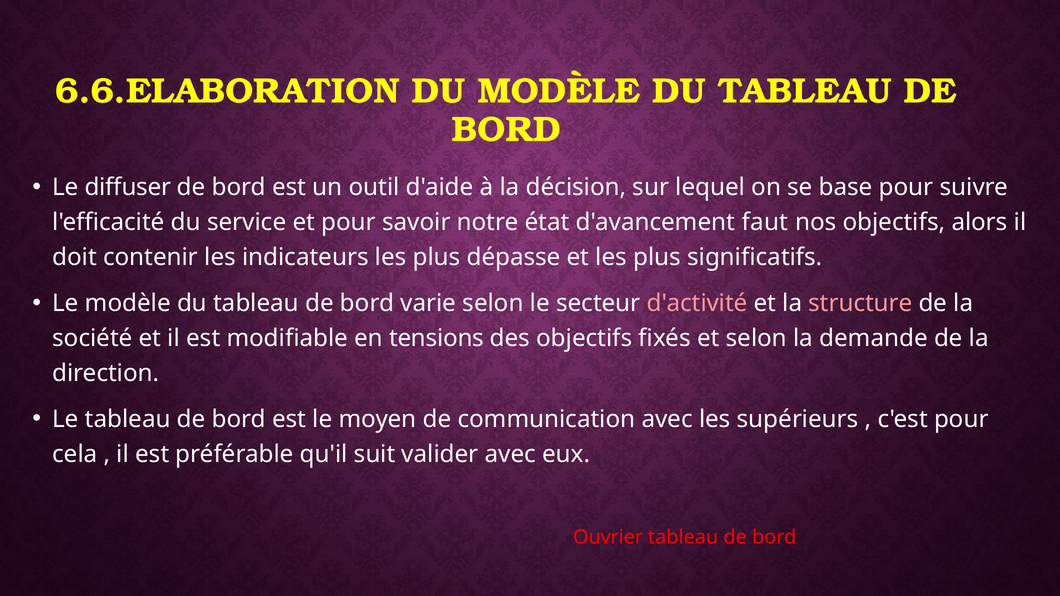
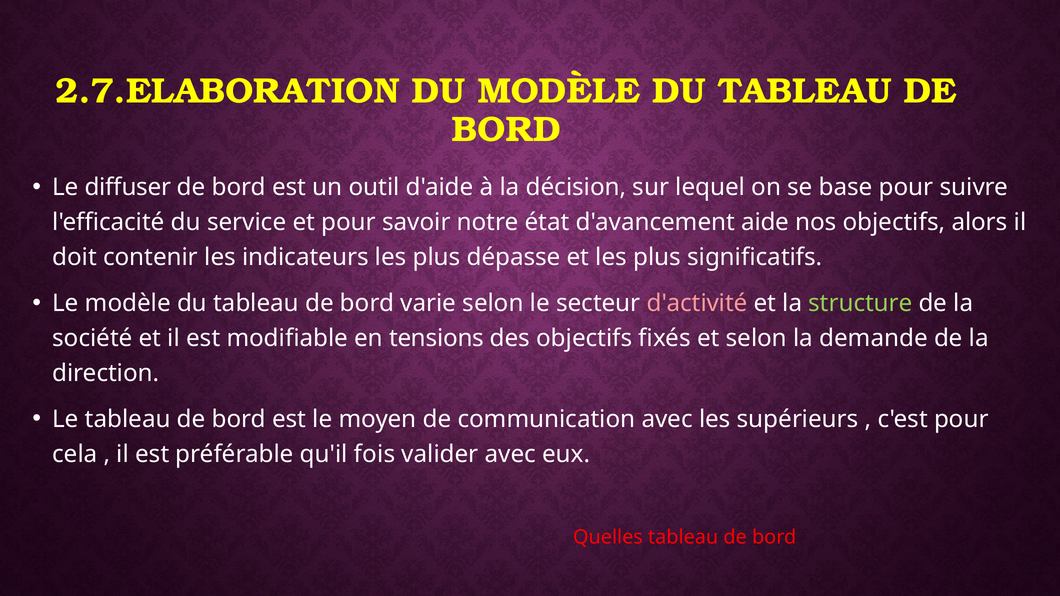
6.6.ELABORATION: 6.6.ELABORATION -> 2.7.ELABORATION (228, 91)
faut: faut -> aide (765, 222)
structure colour: pink -> light green (860, 303)
suit: suit -> fois (375, 454)
Ouvrier: Ouvrier -> Quelles (608, 537)
